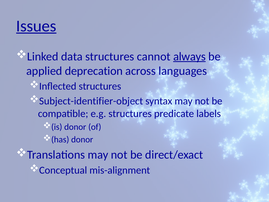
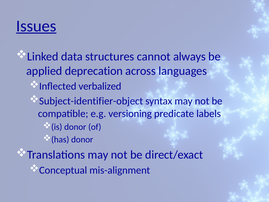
always underline: present -> none (189, 56)
Inflected structures: structures -> verbalized (100, 86)
e.g structures: structures -> versioning (130, 113)
